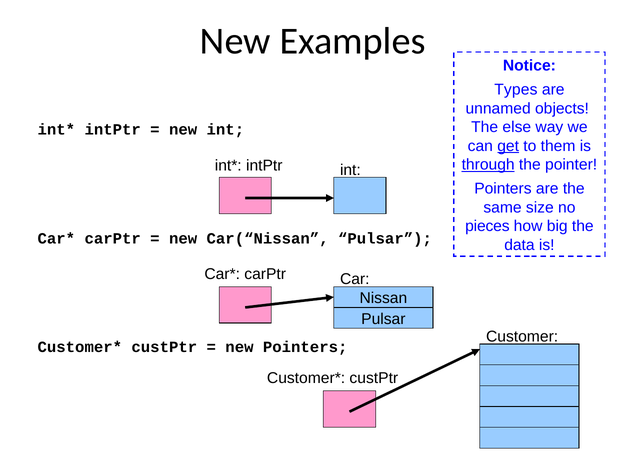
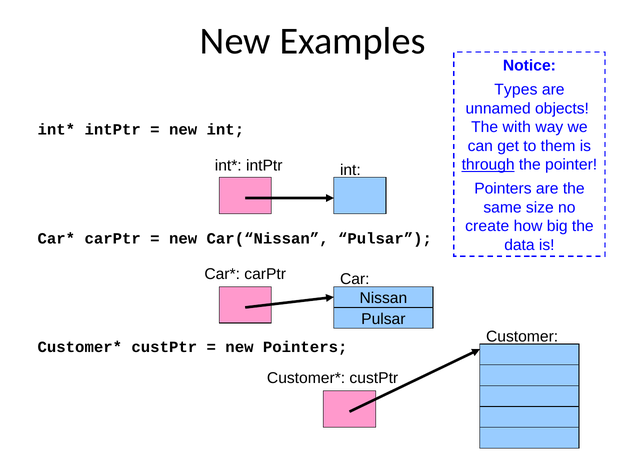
else: else -> with (517, 127)
get underline: present -> none (508, 146)
pieces: pieces -> create (487, 226)
